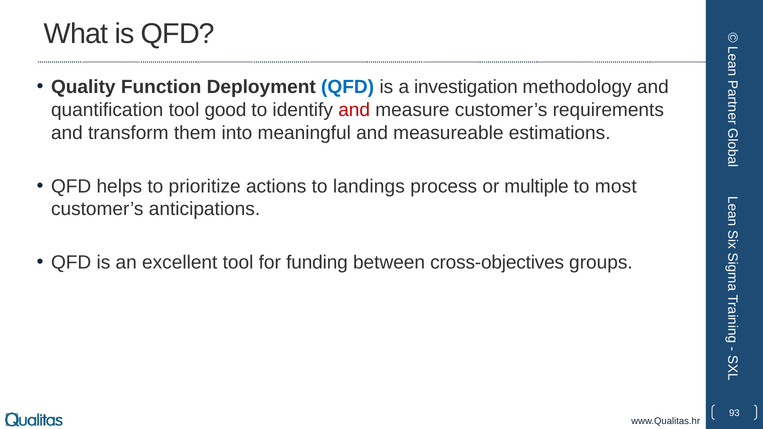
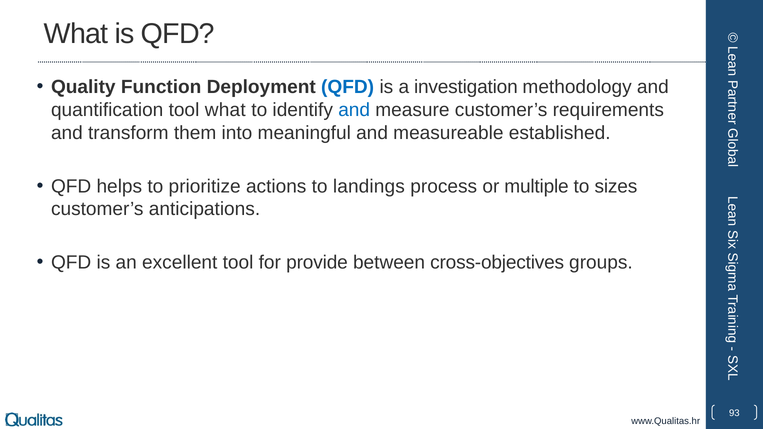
tool good: good -> what (225, 110)
and colour: red -> blue (354, 110)
estimations: estimations -> established (560, 133)
most: most -> sizes (616, 186)
funding: funding -> provide (317, 263)
